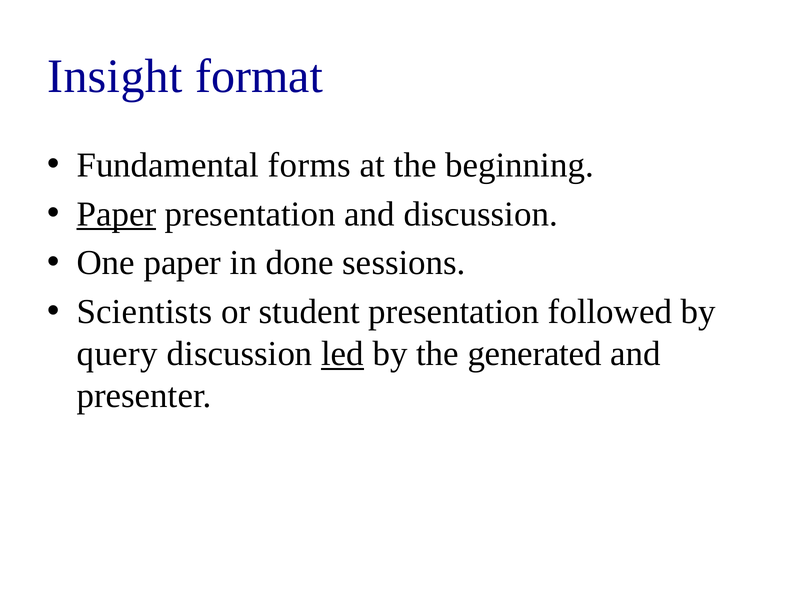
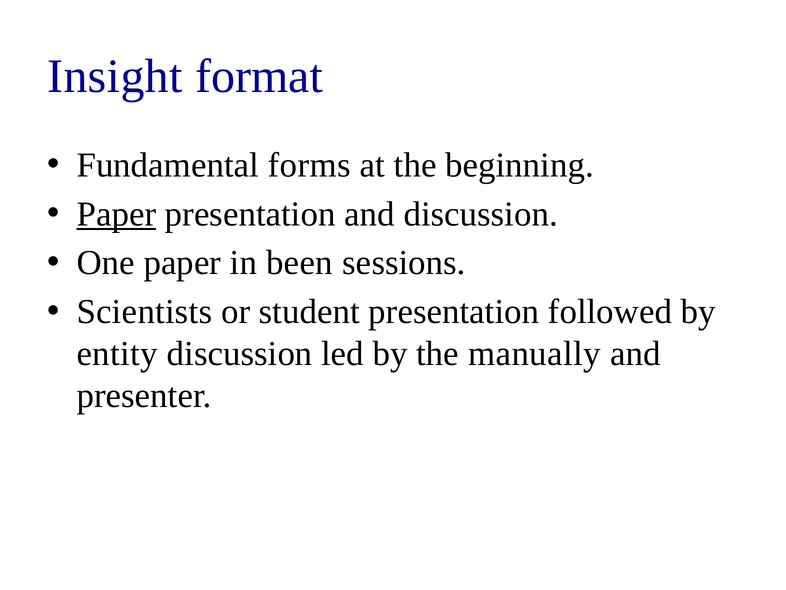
done: done -> been (299, 263)
query: query -> entity (117, 354)
led underline: present -> none (343, 354)
generated: generated -> manually (534, 354)
